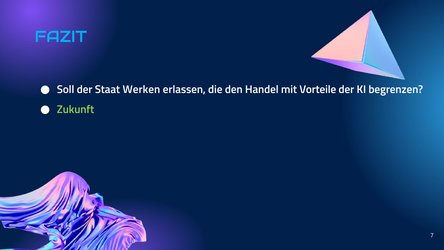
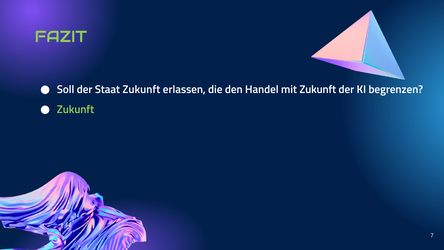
FAZIT colour: light blue -> light green (61, 37)
Staat Werken: Werken -> Zukunft (141, 90)
mit Vorteile: Vorteile -> Zukunft (318, 90)
